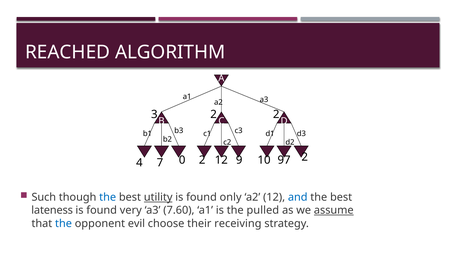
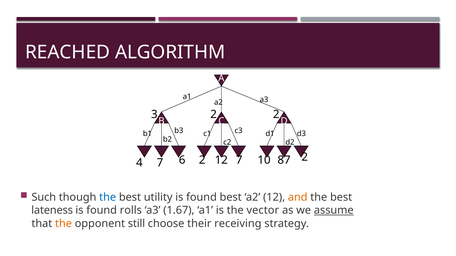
12 9: 9 -> 7 (239, 160)
97: 97 -> 87 (284, 160)
0: 0 -> 6 (182, 160)
utility underline: present -> none (158, 198)
found only: only -> best (231, 198)
and colour: blue -> orange (298, 198)
very: very -> rolls (131, 211)
7.60: 7.60 -> 1.67 (179, 211)
pulled: pulled -> vector (263, 211)
the colour: blue -> orange (63, 224)
evil: evil -> still (136, 224)
